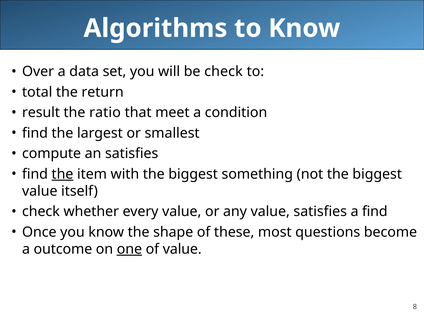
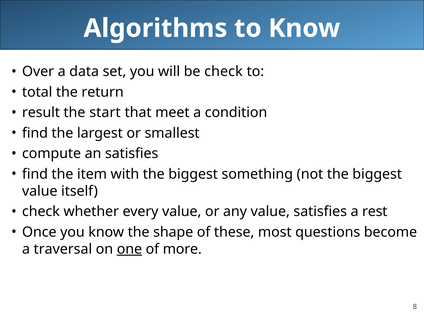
ratio: ratio -> start (105, 113)
the underline: present -> none (62, 174)
a find: find -> rest (375, 212)
outcome: outcome -> traversal (63, 249)
of value: value -> more (182, 249)
